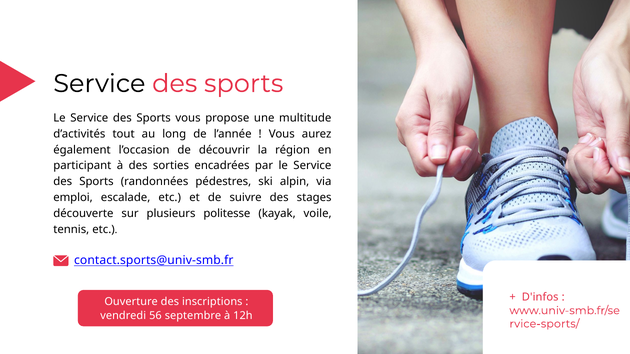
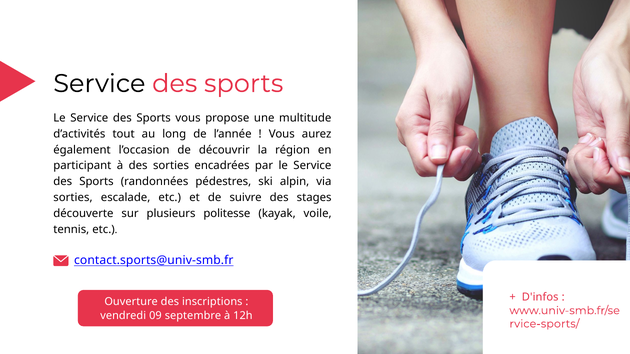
emploi: emploi -> sorties (73, 198)
56: 56 -> 09 (155, 316)
